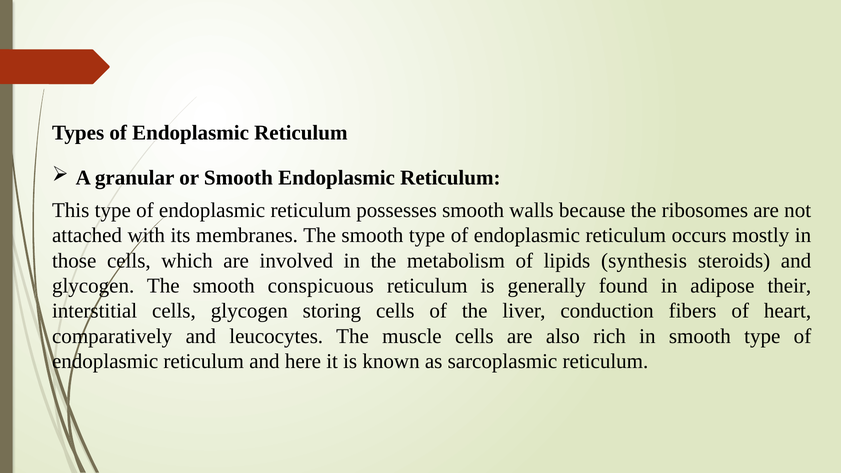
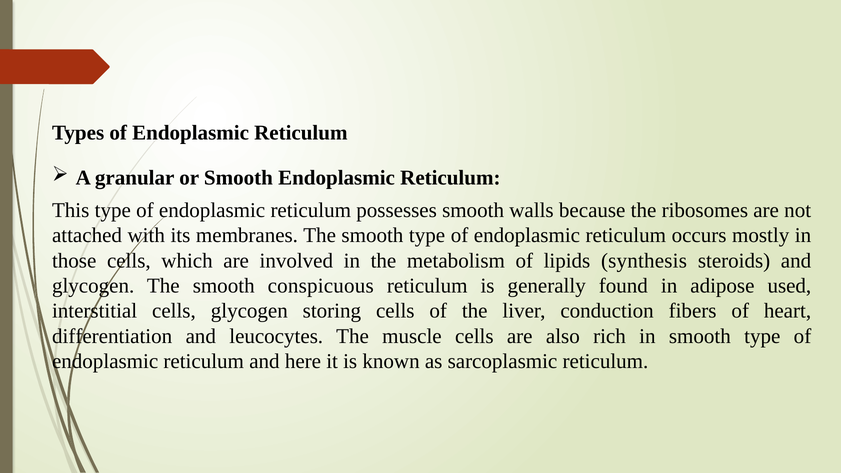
their: their -> used (789, 286)
comparatively: comparatively -> differentiation (112, 336)
